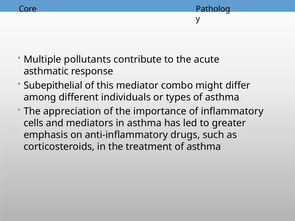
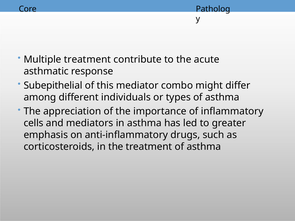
Multiple pollutants: pollutants -> treatment (87, 59)
